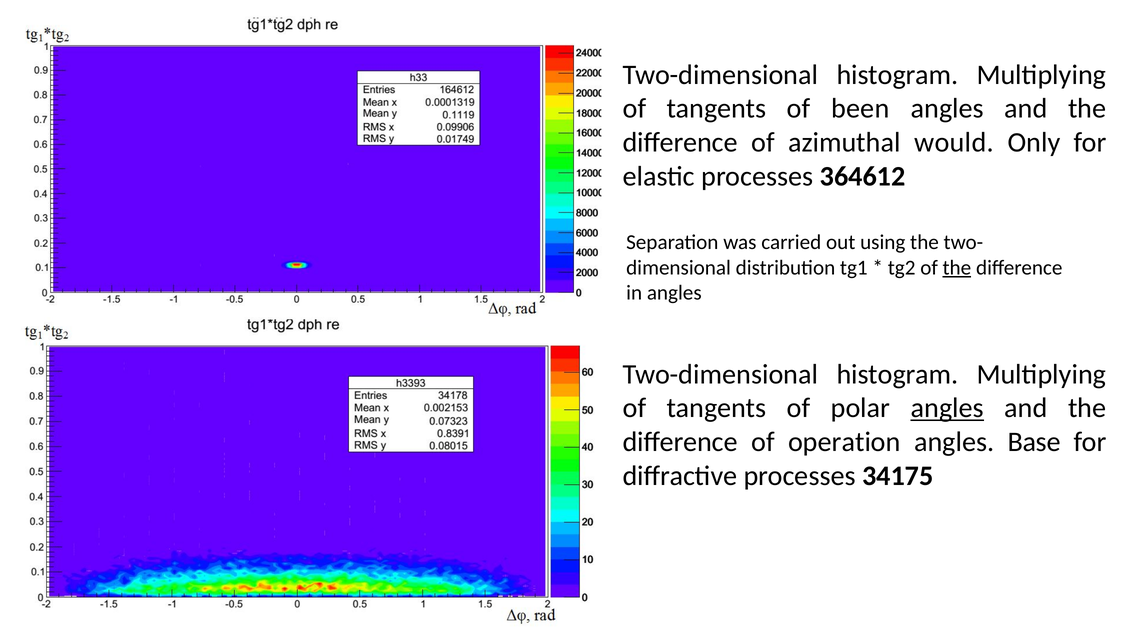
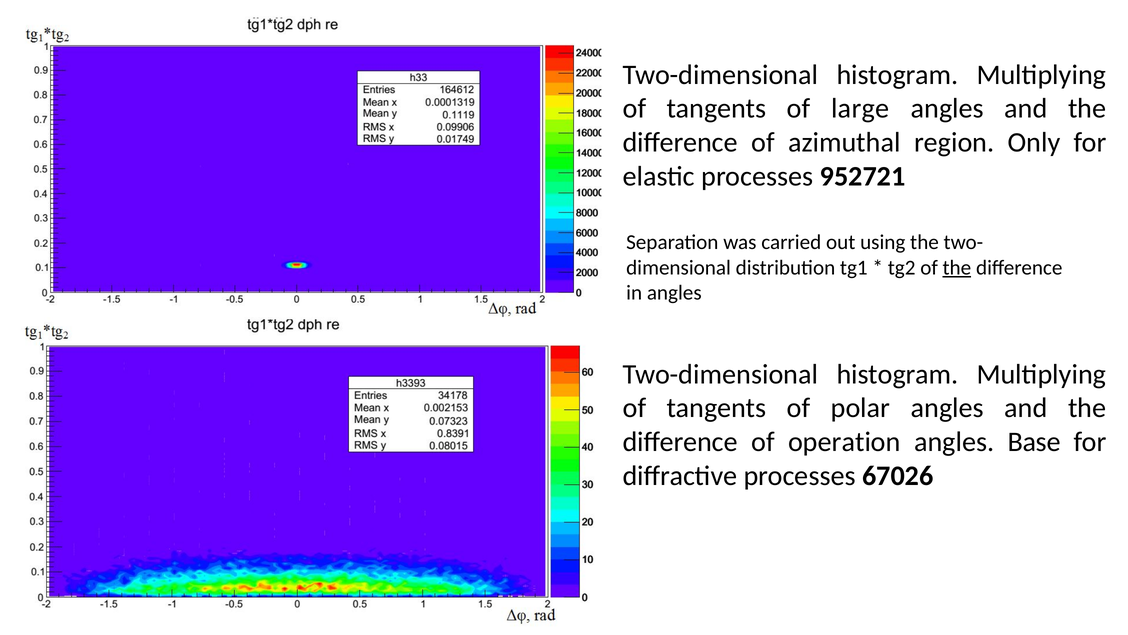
been: been -> large (860, 109)
would: would -> region (954, 142)
364612: 364612 -> 952721 (863, 176)
angles underline: present -> none (947, 408)
34175: 34175 -> 67026 (898, 475)
